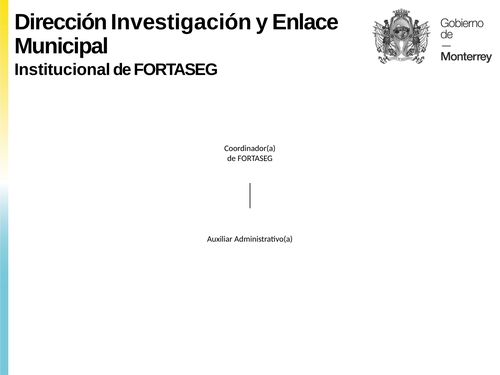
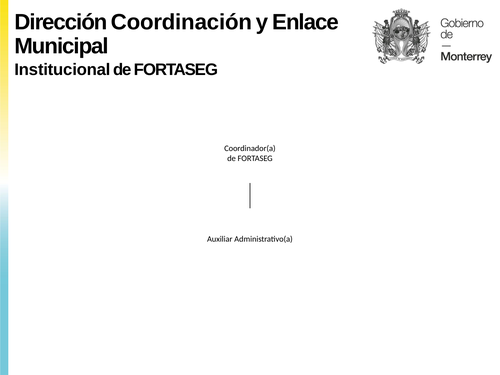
Investigación: Investigación -> Coordinación (181, 22)
